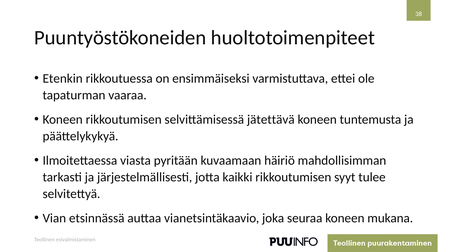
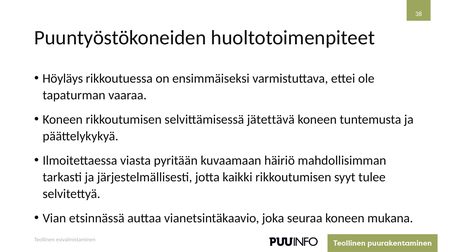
Etenkin: Etenkin -> Höyläys (63, 79)
